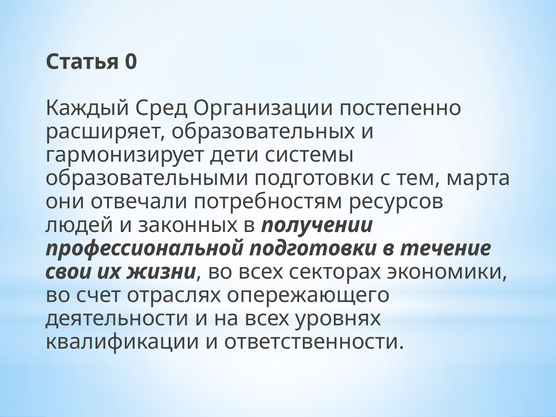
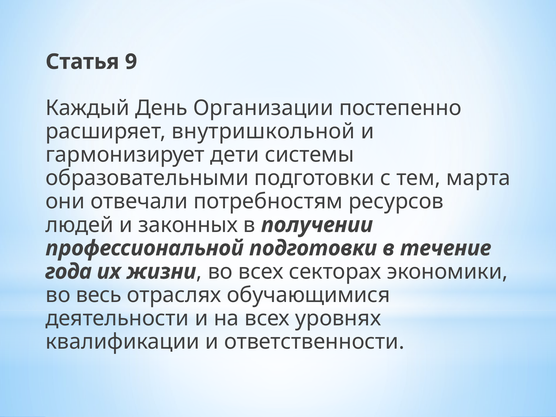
0: 0 -> 9 (131, 62)
Сред: Сред -> День (161, 108)
образовательных: образовательных -> внутришкольной (263, 131)
свои: свои -> года (68, 272)
счет: счет -> весь (99, 295)
опережающего: опережающего -> обучающимися (309, 295)
